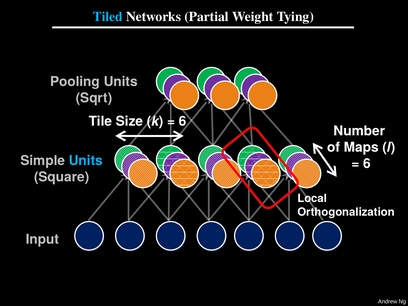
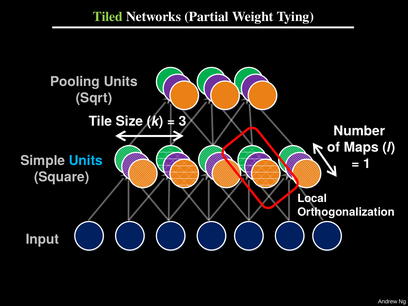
Tiled colour: light blue -> light green (108, 17)
6: 6 -> 3 (183, 121)
6: 6 -> 1 (367, 164)
